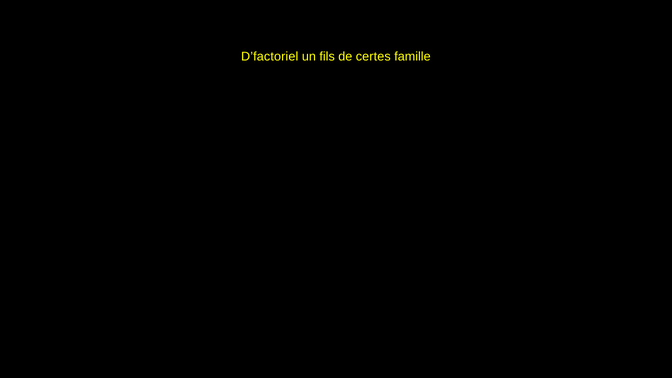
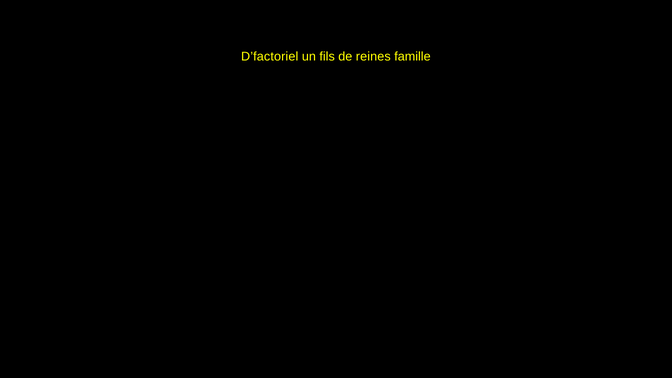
certes: certes -> reines (373, 57)
